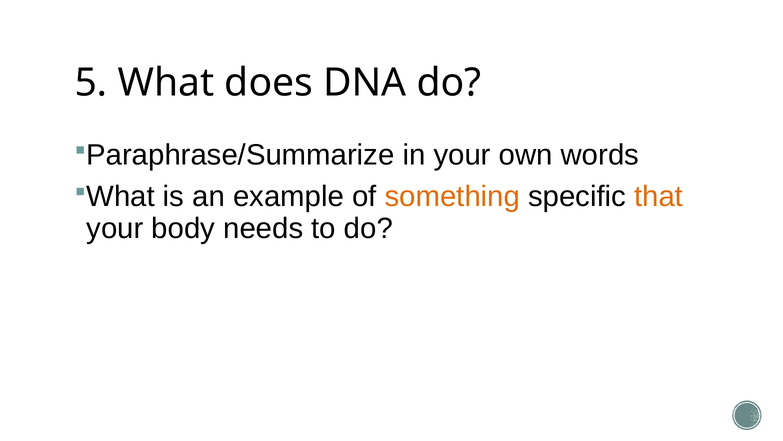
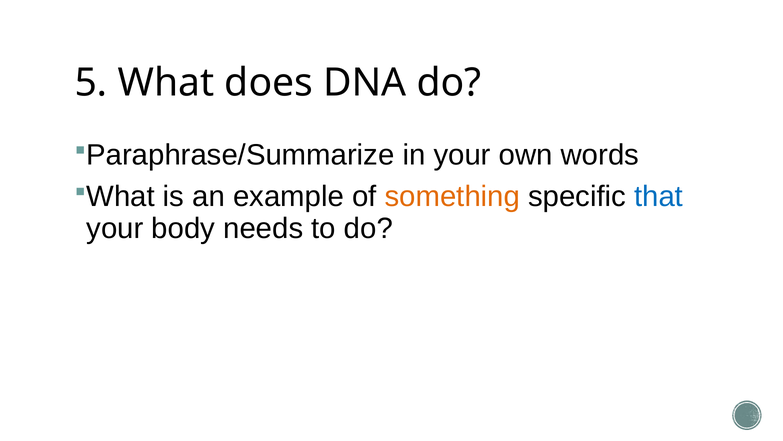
that colour: orange -> blue (659, 196)
